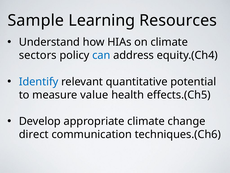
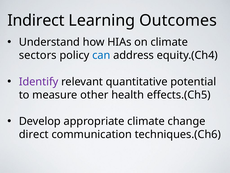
Sample: Sample -> Indirect (36, 20)
Resources: Resources -> Outcomes (178, 20)
Identify colour: blue -> purple (39, 82)
value: value -> other (94, 95)
